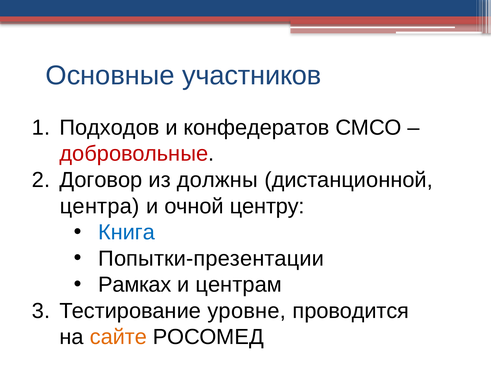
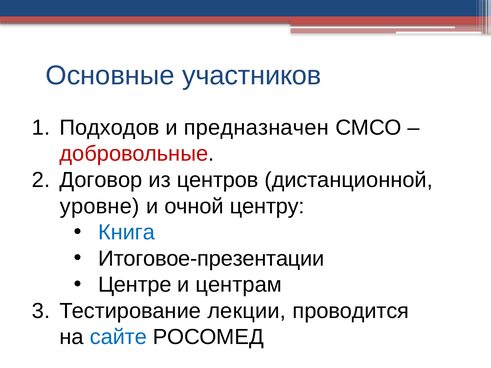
конфедератов: конфедератов -> предназначен (256, 128)
должны: должны -> центров (218, 180)
центра: центра -> уровне (100, 206)
Попытки-презентации: Попытки-презентации -> Итоговое-презентации (211, 259)
Рамках: Рамках -> Центре (135, 285)
уровне: уровне -> лекции (247, 311)
сайте colour: orange -> blue (118, 337)
